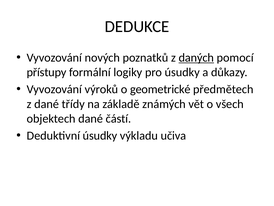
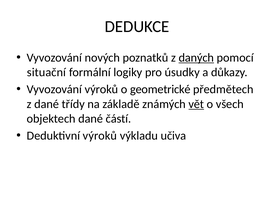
přístupy: přístupy -> situační (46, 72)
vět underline: none -> present (196, 104)
Deduktivní úsudky: úsudky -> výroků (100, 135)
